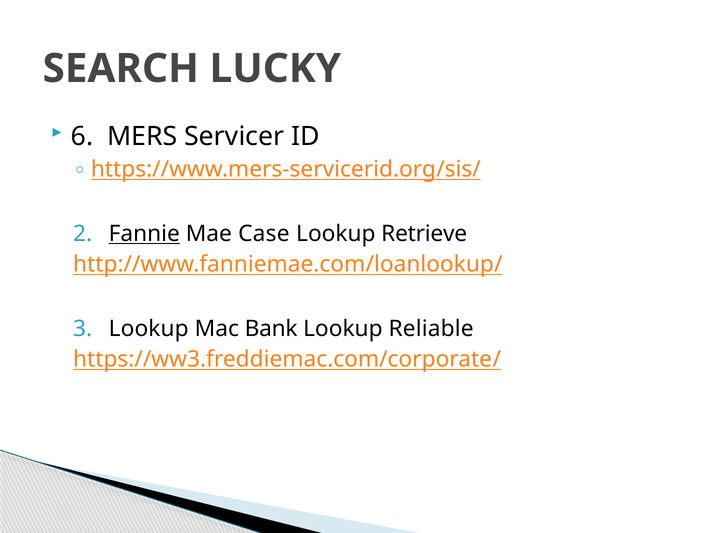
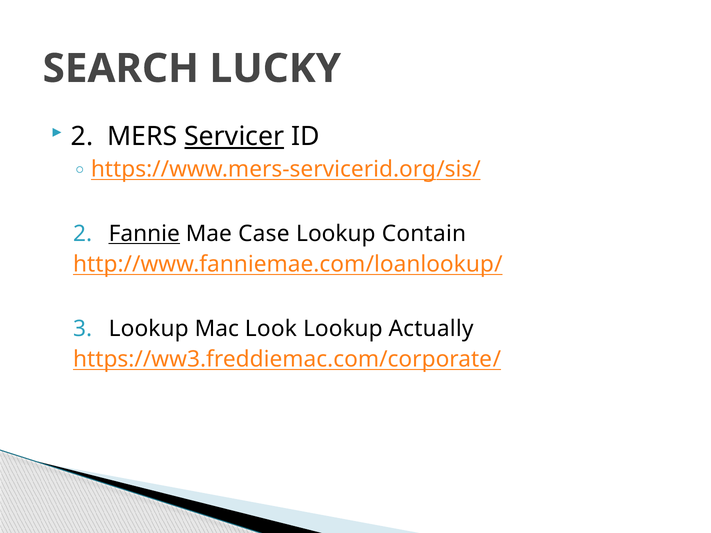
6: 6 -> 2 (82, 137)
Servicer underline: none -> present (234, 137)
Retrieve: Retrieve -> Contain (424, 234)
Bank: Bank -> Look (271, 329)
Reliable: Reliable -> Actually (431, 329)
